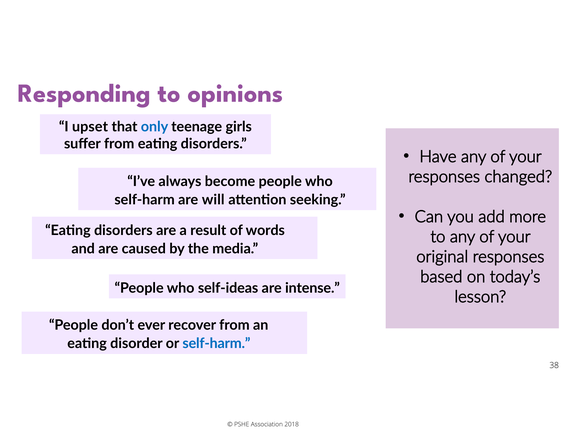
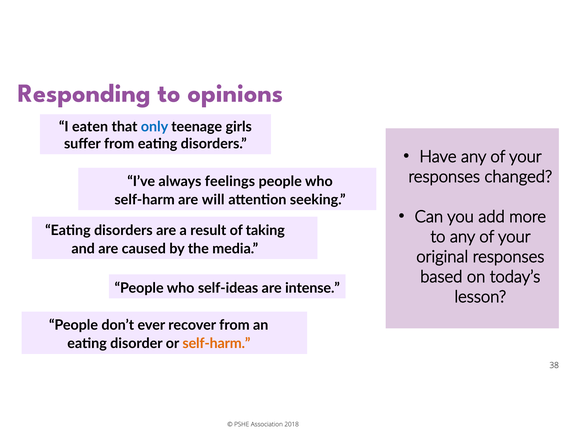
upset: upset -> eaten (90, 126)
become: become -> feelings (230, 181)
words: words -> taking (265, 230)
self-harm colour: blue -> orange (216, 343)
